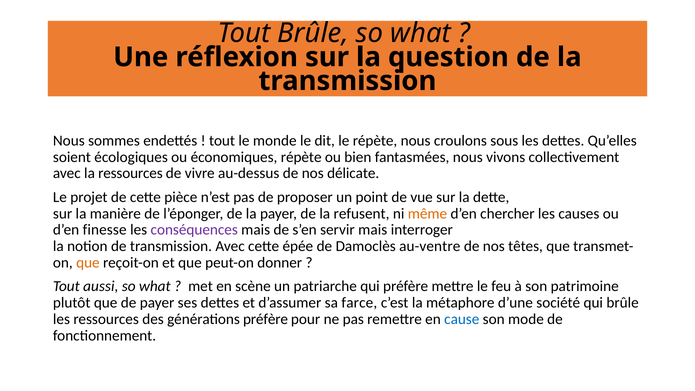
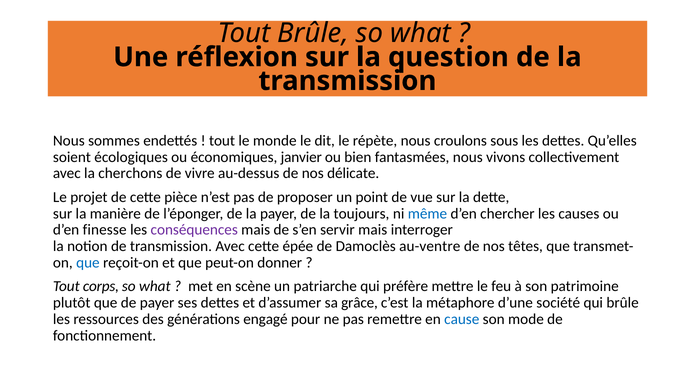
économiques répète: répète -> janvier (301, 157)
la ressources: ressources -> cherchons (130, 173)
refusent: refusent -> toujours (362, 213)
même colour: orange -> blue (427, 213)
que colour: orange -> blue (88, 263)
aussi: aussi -> corps (101, 286)
farce: farce -> grâce (359, 303)
générations préfère: préfère -> engagé (265, 319)
